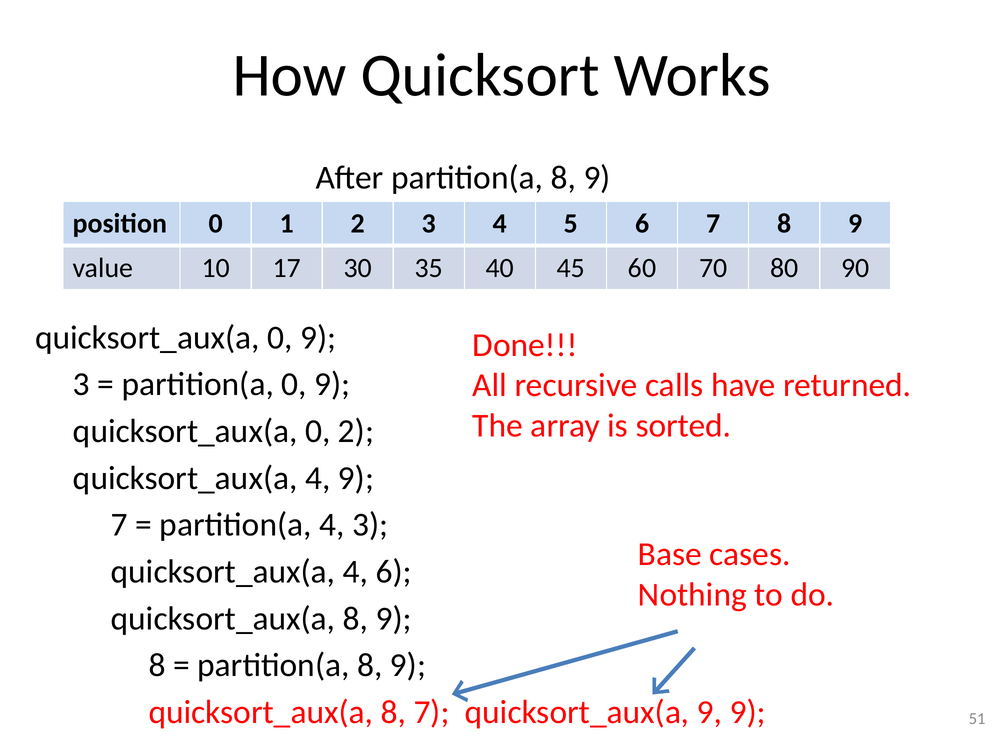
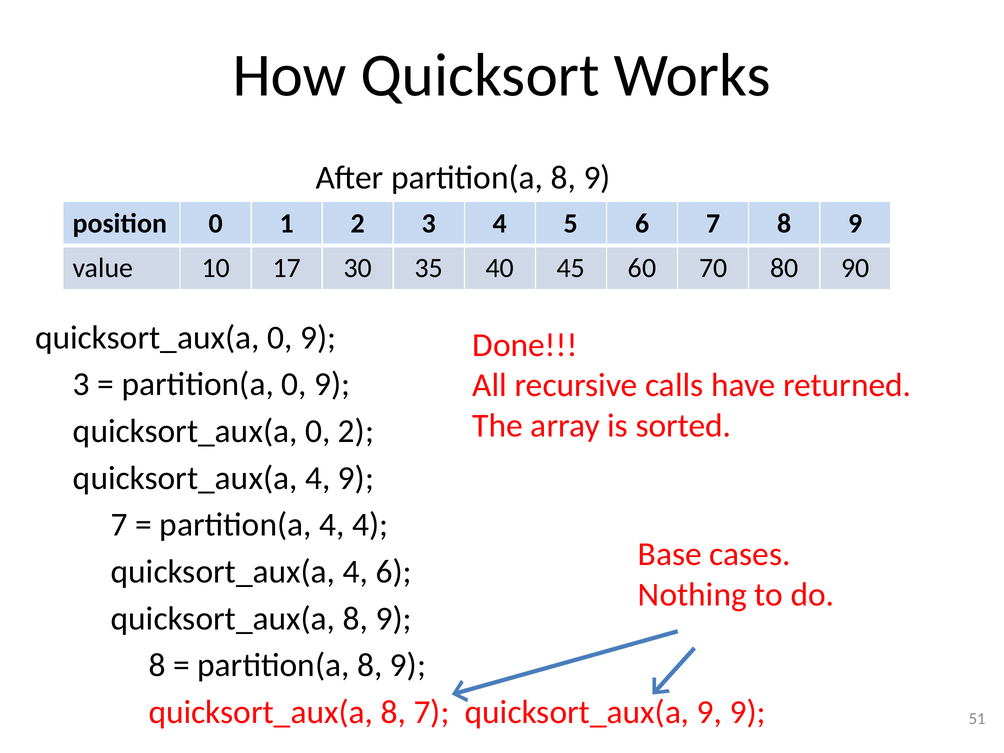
4 3: 3 -> 4 (370, 525)
